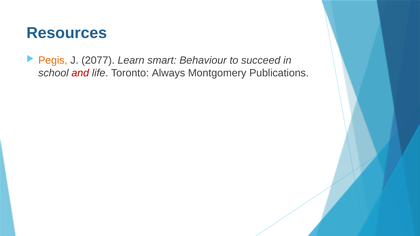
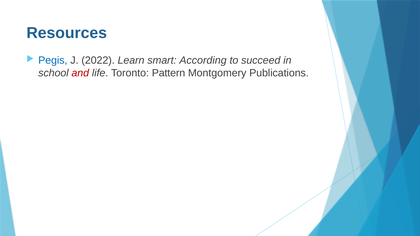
Pegis colour: orange -> blue (53, 60)
2077: 2077 -> 2022 (98, 60)
Behaviour: Behaviour -> According (203, 60)
Always: Always -> Pattern (169, 73)
